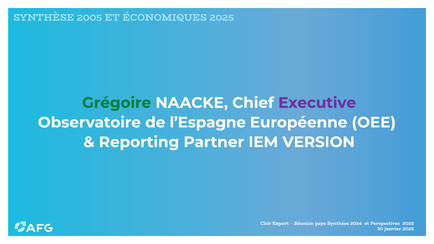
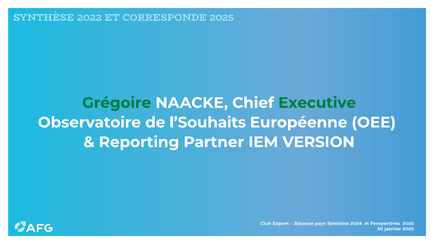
2005: 2005 -> 2022 (89, 18)
ÉCONOMIQUES: ÉCONOMIQUES -> CORRESPONDE (165, 18)
Executive colour: purple -> green (317, 103)
l’Espagne: l’Espagne -> l’Souhaits (208, 122)
